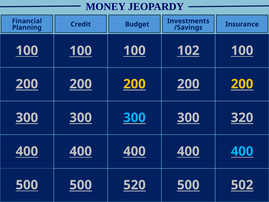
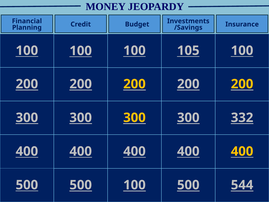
102: 102 -> 105 (188, 51)
300 colour: light blue -> yellow (134, 118)
320: 320 -> 332 (242, 118)
400 colour: light blue -> yellow (242, 151)
520: 520 -> 100 (134, 185)
502: 502 -> 544 (242, 185)
